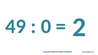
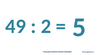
0: 0 -> 2 (46, 26)
2: 2 -> 5 (79, 27)
